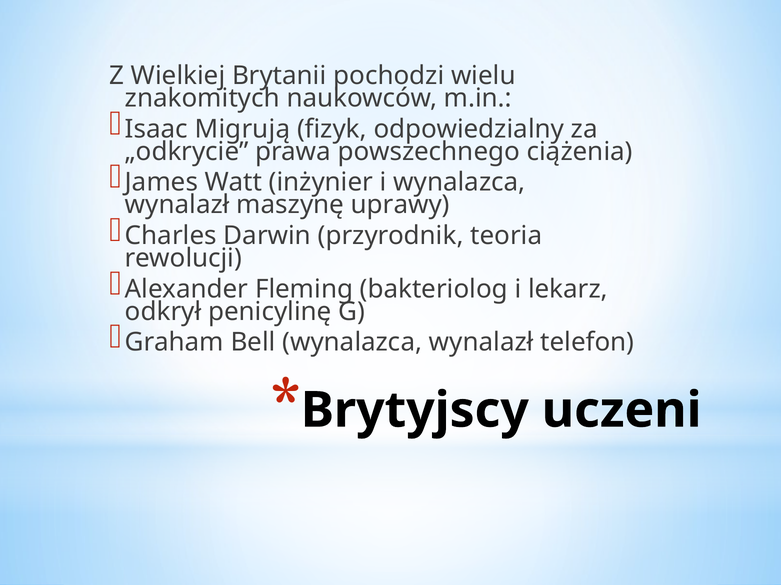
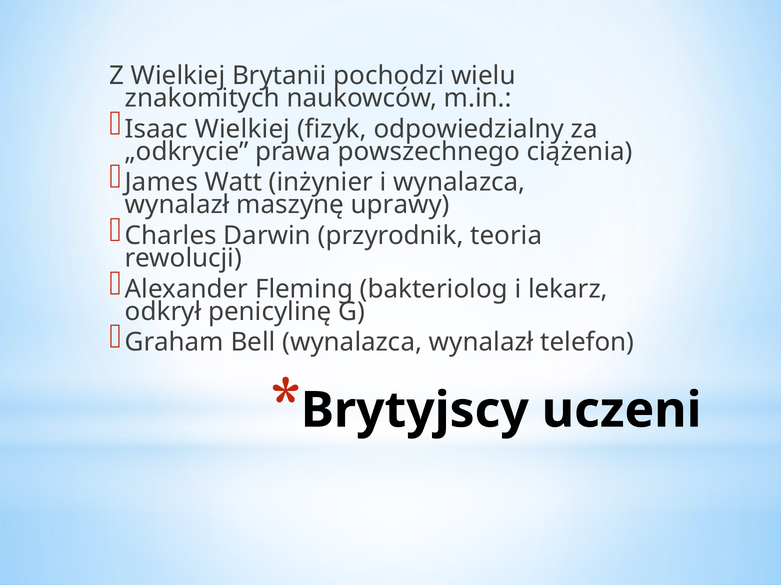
Isaac Migrują: Migrują -> Wielkiej (242, 129)
